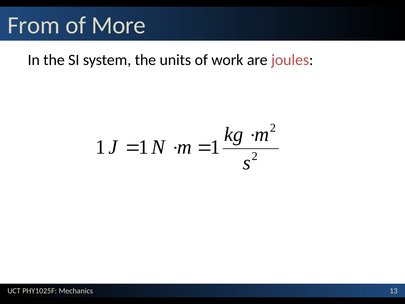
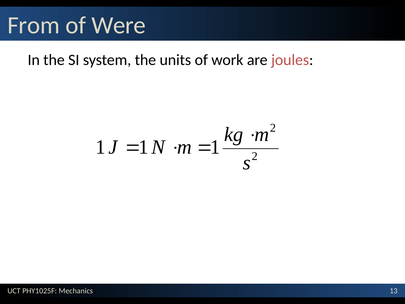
More: More -> Were (119, 25)
